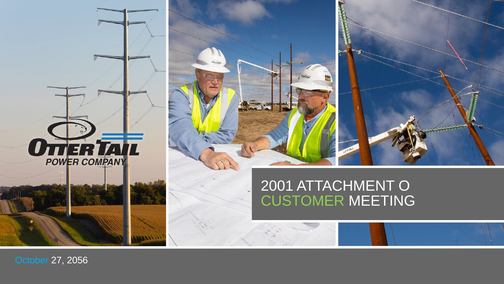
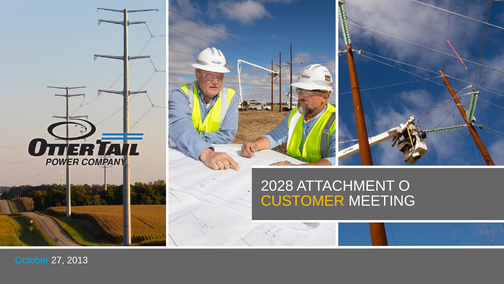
2001: 2001 -> 2028 (277, 186)
CUSTOMER colour: light green -> yellow (303, 201)
2056: 2056 -> 2013 (77, 260)
